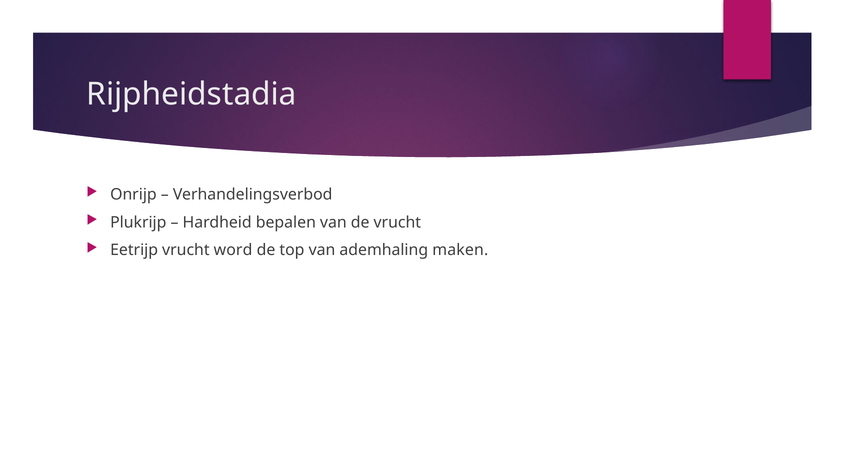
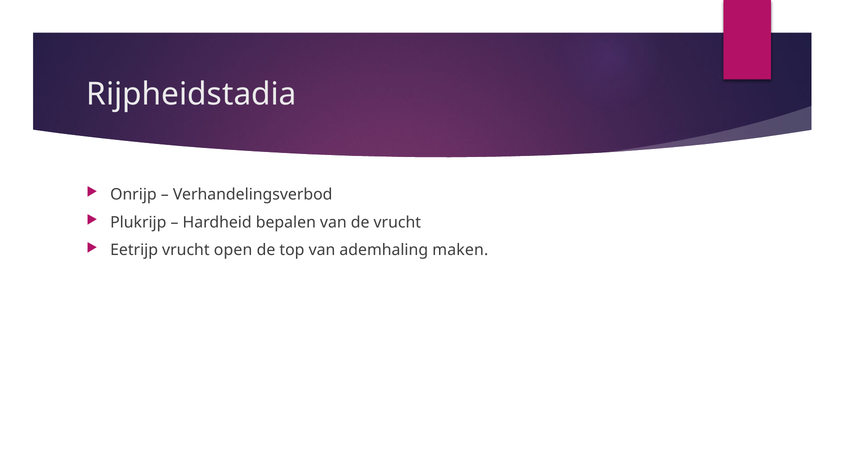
word: word -> open (233, 250)
